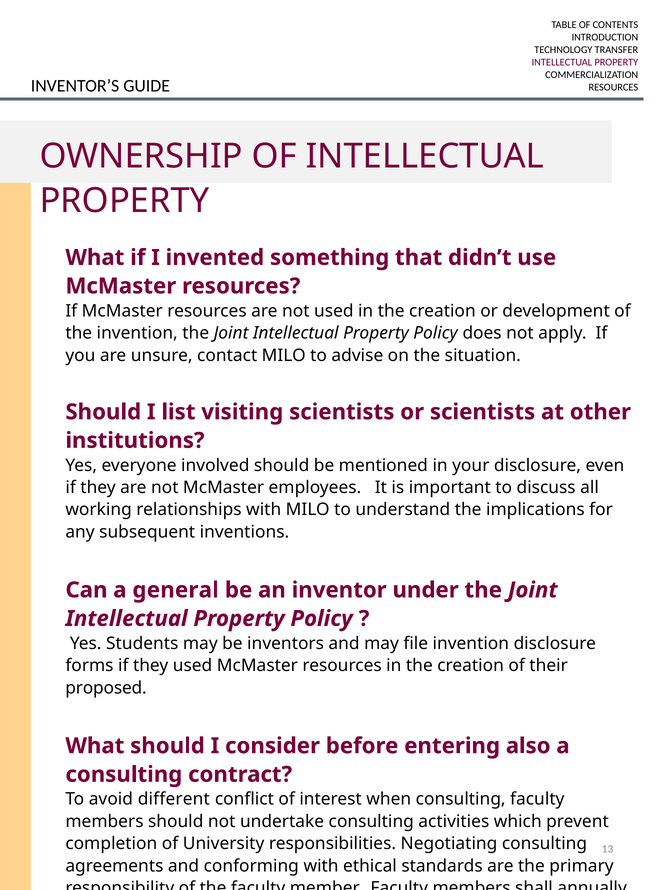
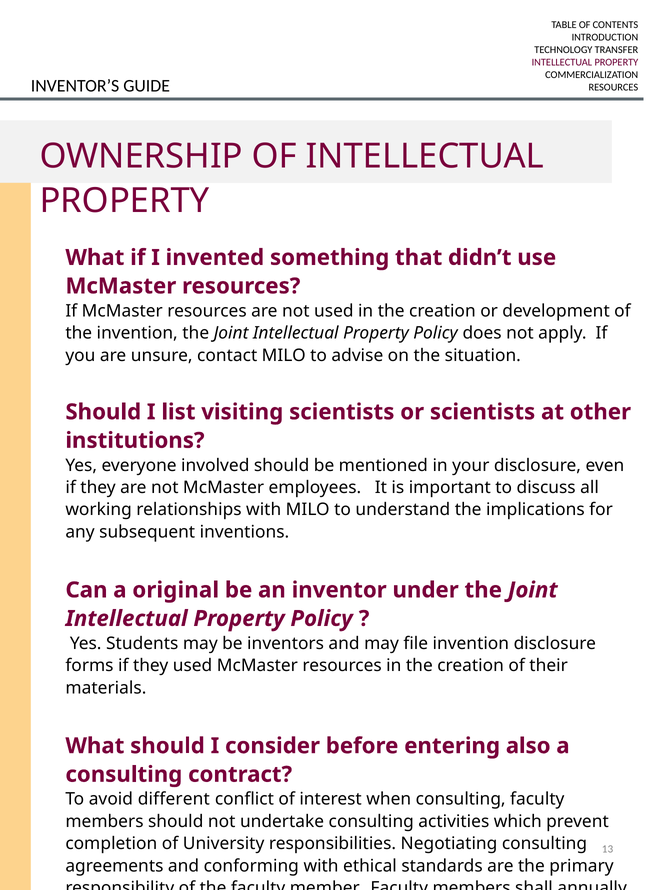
general: general -> original (176, 590)
proposed: proposed -> materials (106, 688)
